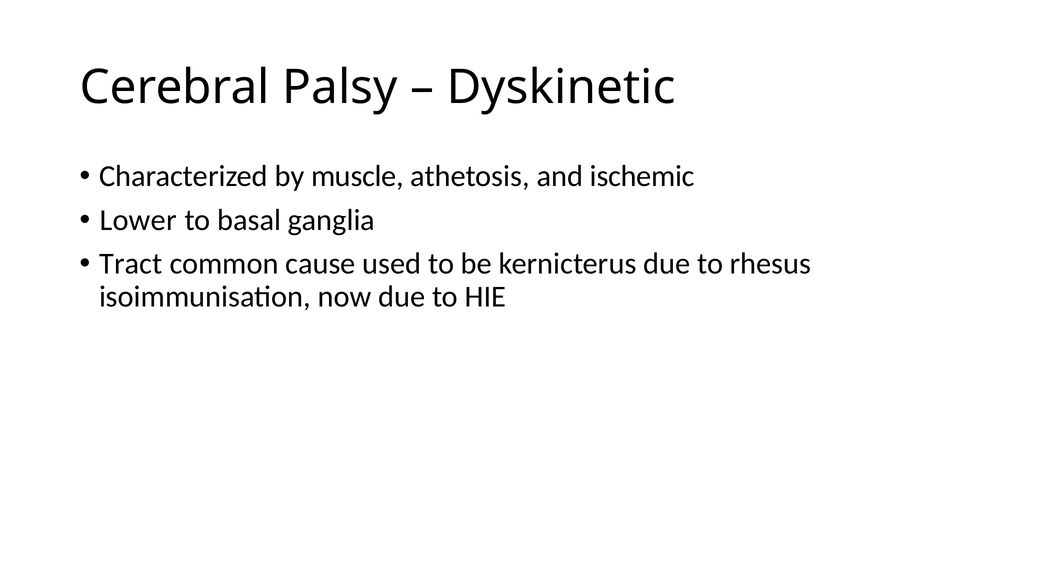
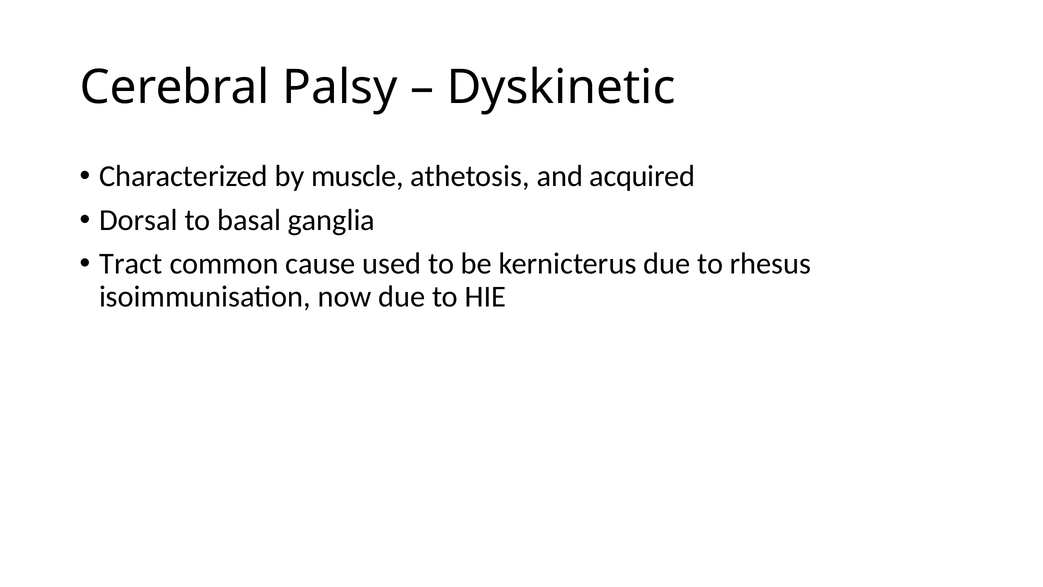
ischemic: ischemic -> acquired (642, 176)
Lower: Lower -> Dorsal (138, 220)
